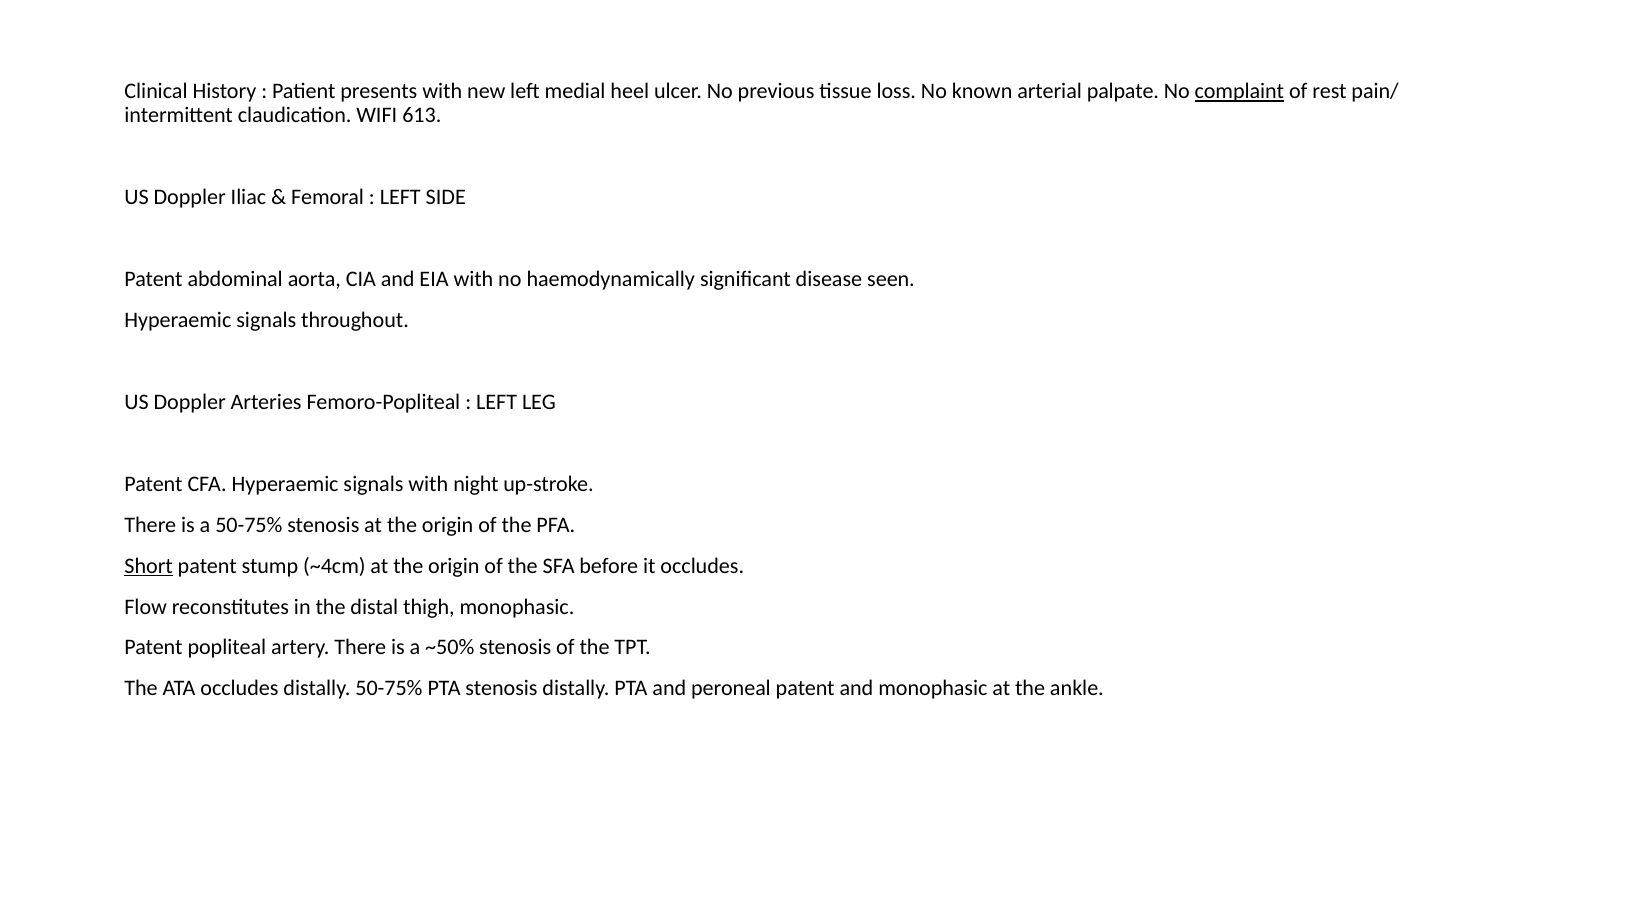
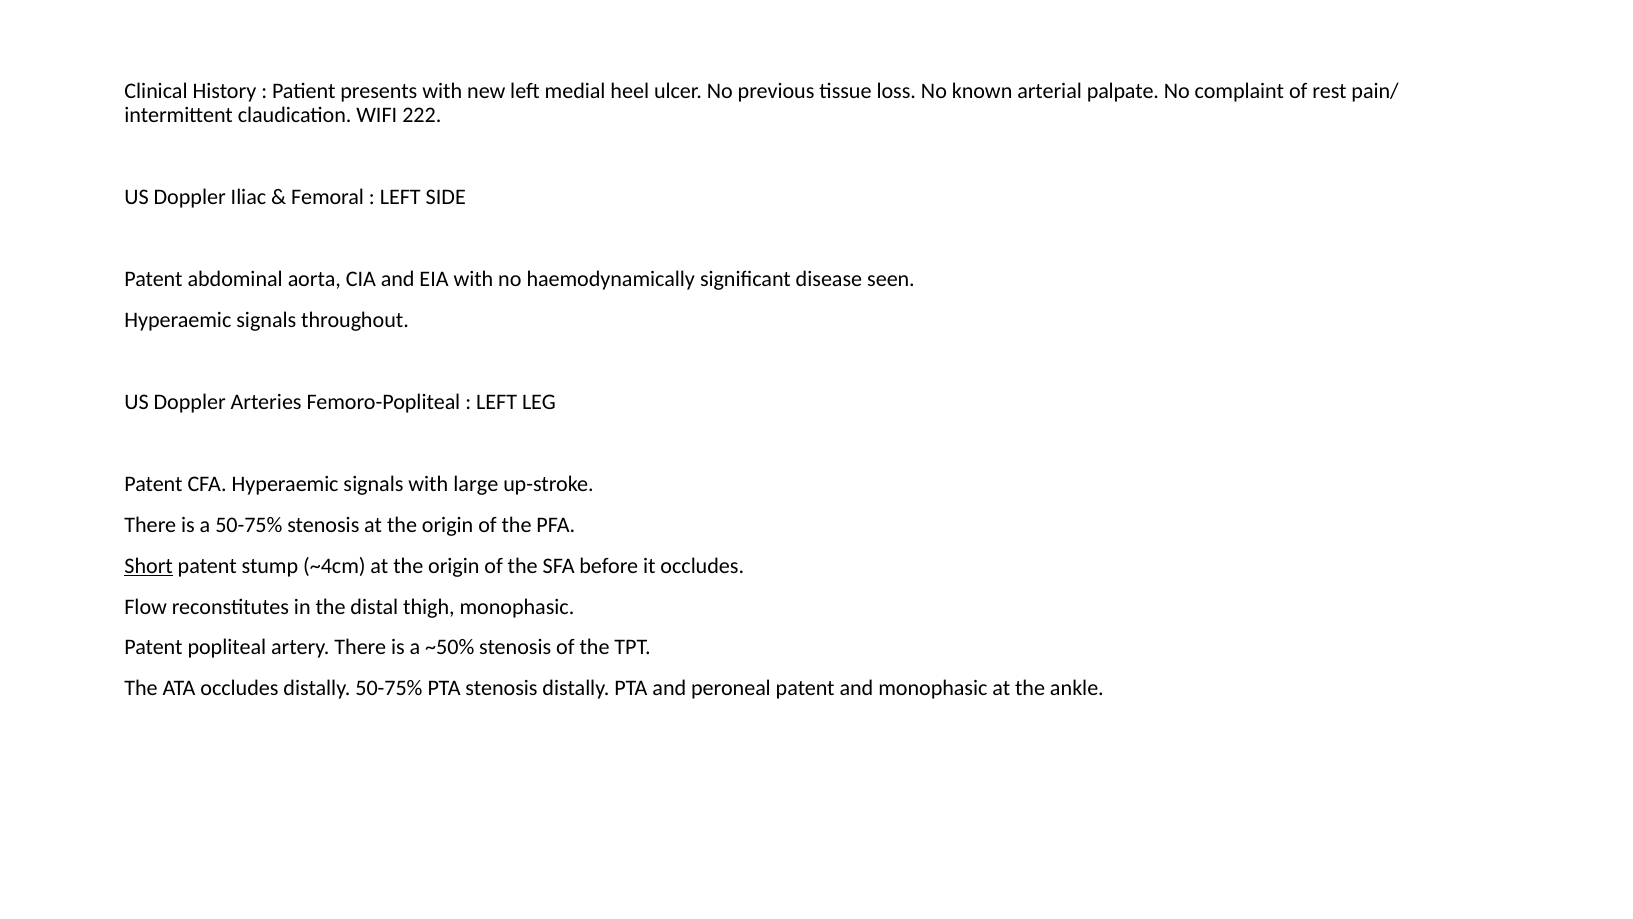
complaint underline: present -> none (1239, 91)
613: 613 -> 222 (422, 115)
night: night -> large (476, 484)
